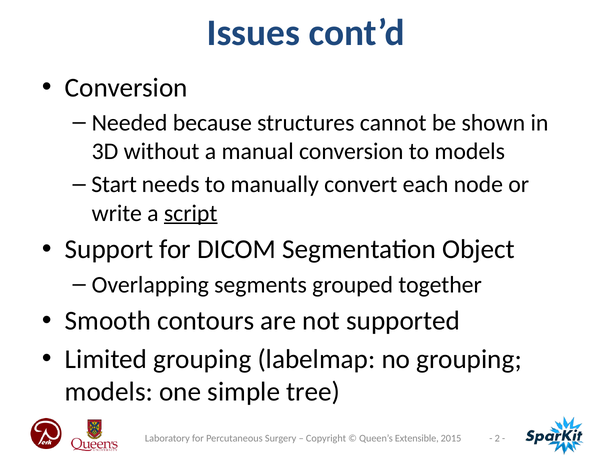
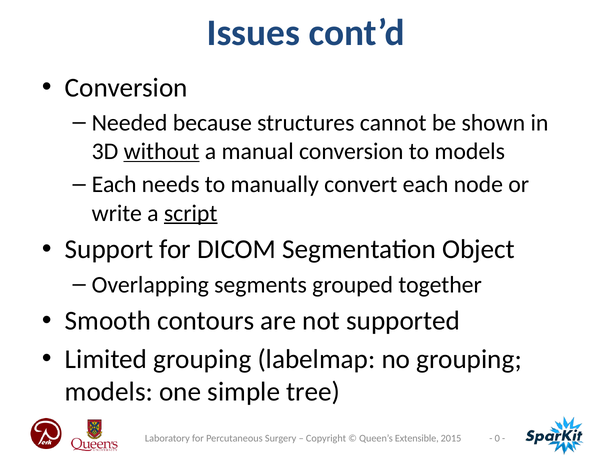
without underline: none -> present (162, 151)
Start: Start -> Each (114, 185)
2: 2 -> 0 (497, 438)
